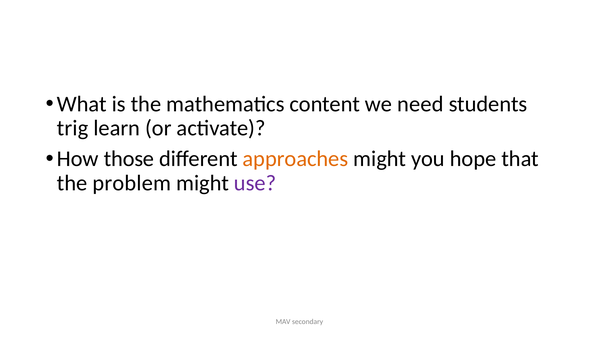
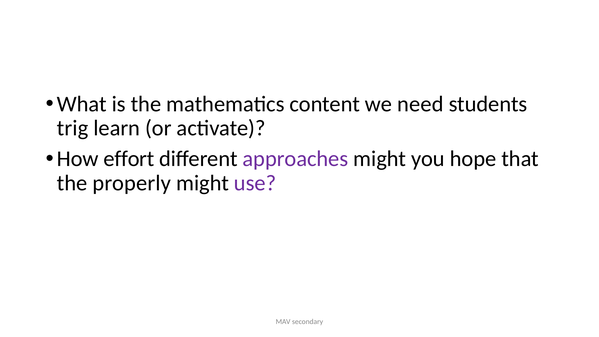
those: those -> effort (129, 159)
approaches colour: orange -> purple (295, 159)
problem: problem -> properly (132, 183)
